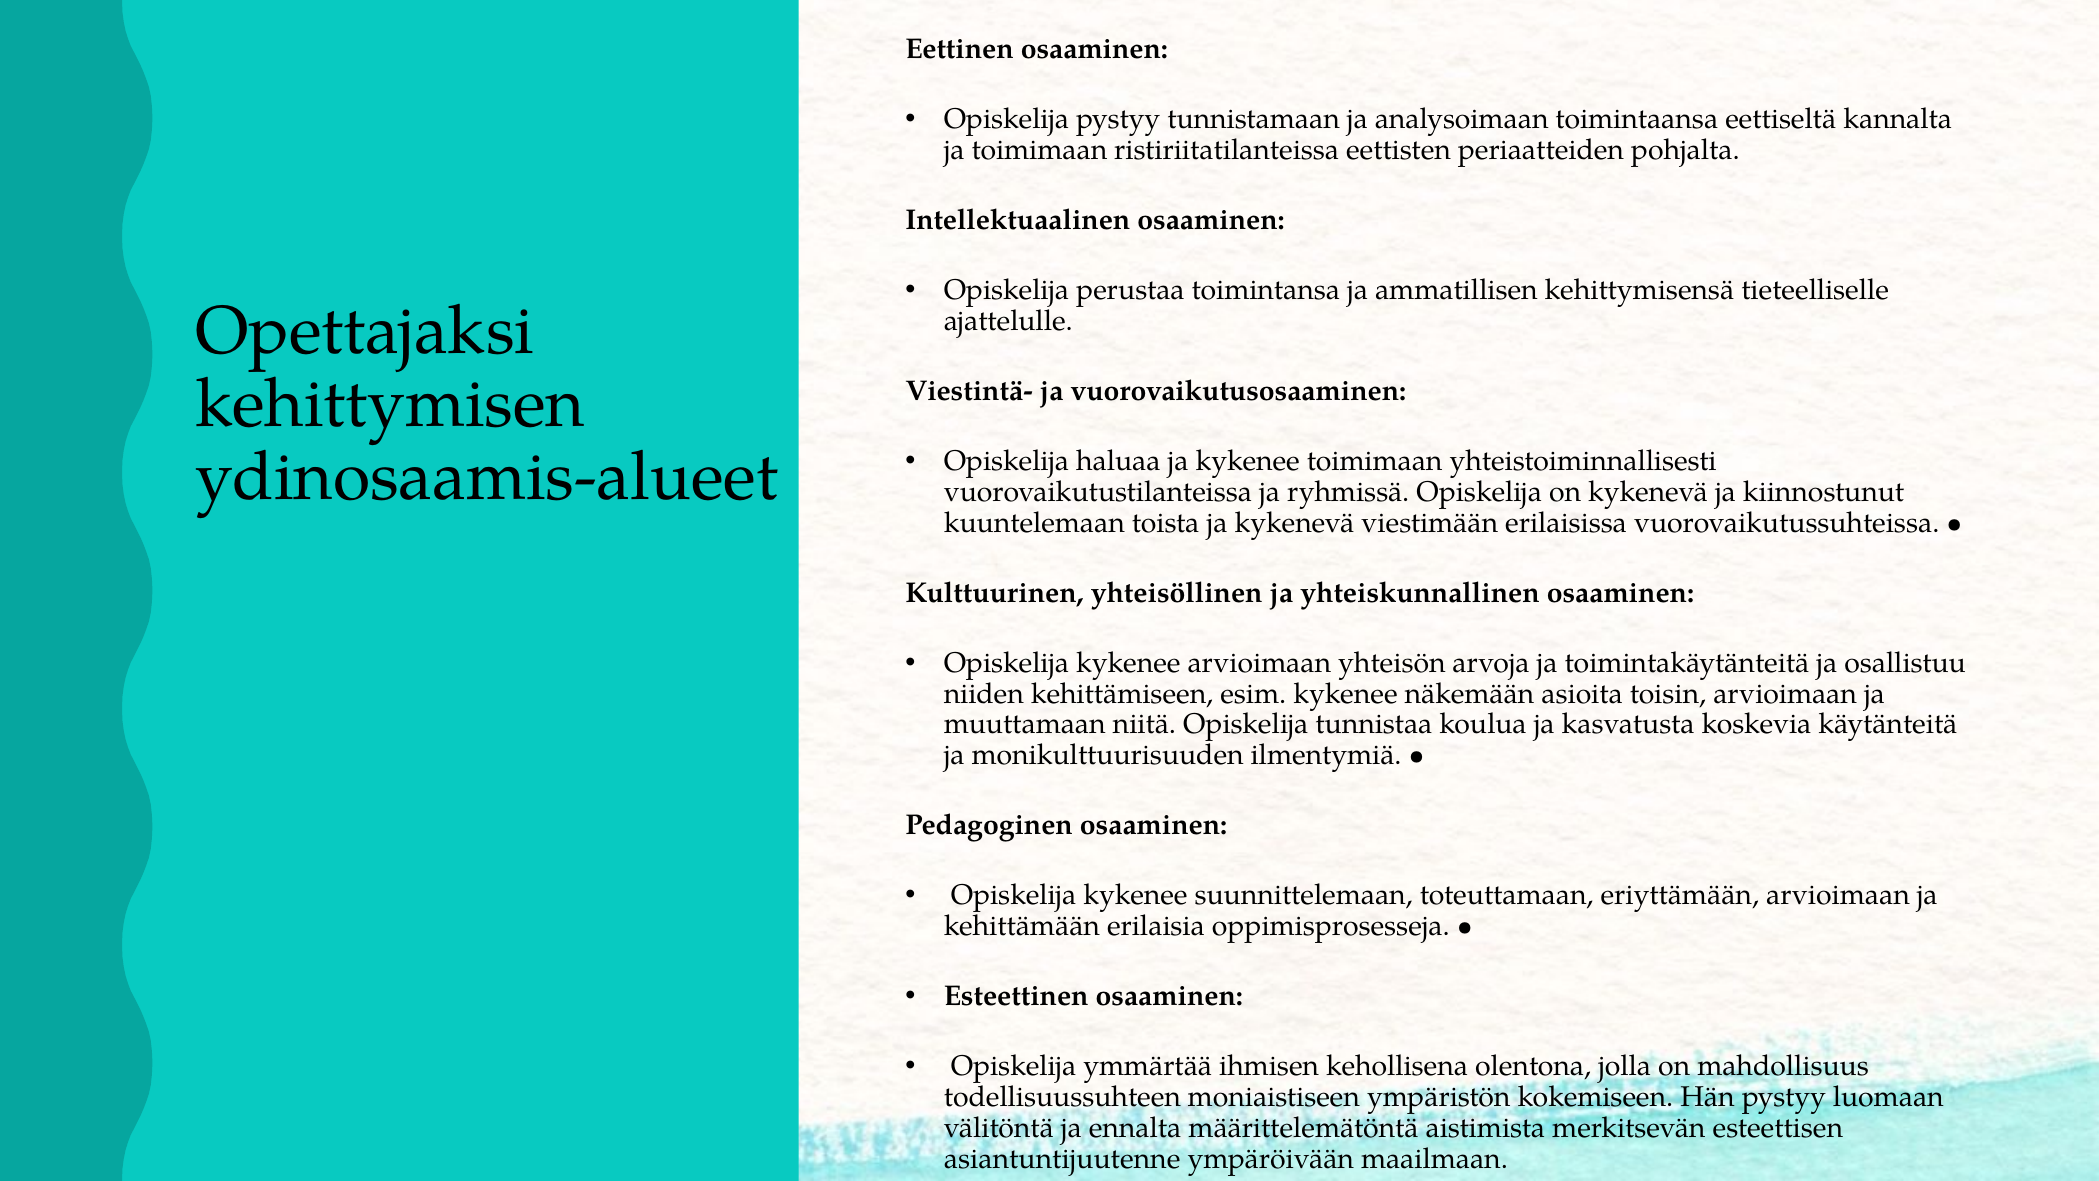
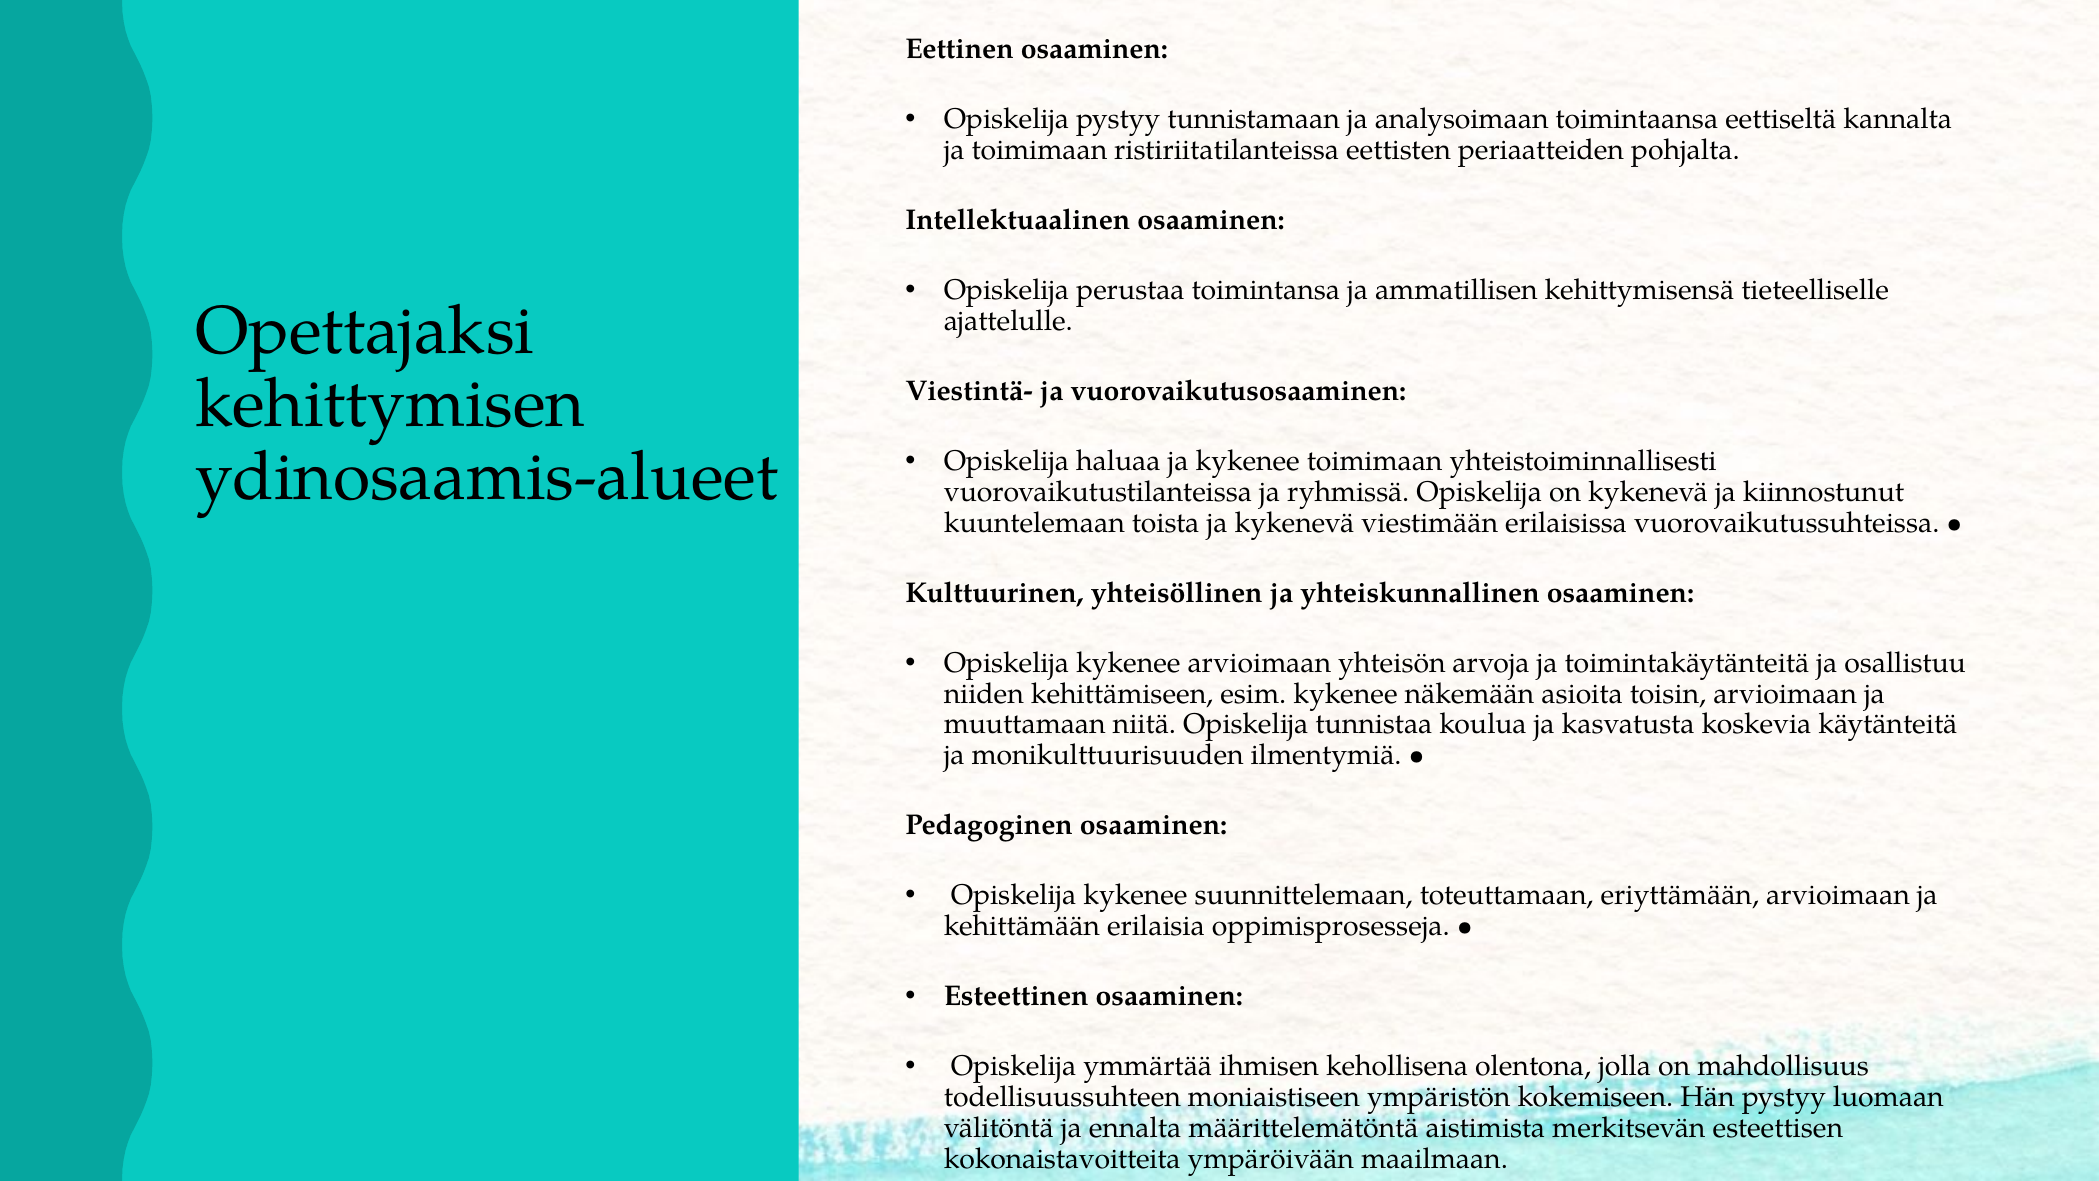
asiantuntijuutenne: asiantuntijuutenne -> kokonaistavoitteita (1062, 1159)
